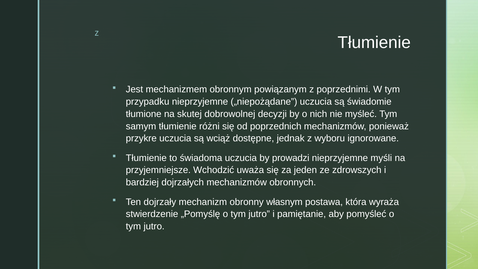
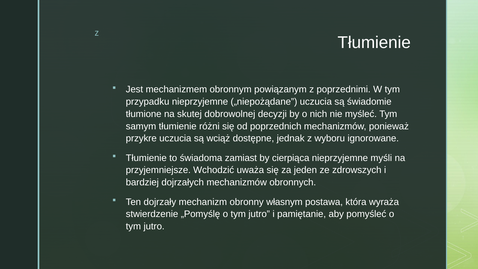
świadoma uczucia: uczucia -> zamiast (241, 158)
prowadzi: prowadzi -> cierpiąca (291, 158)
